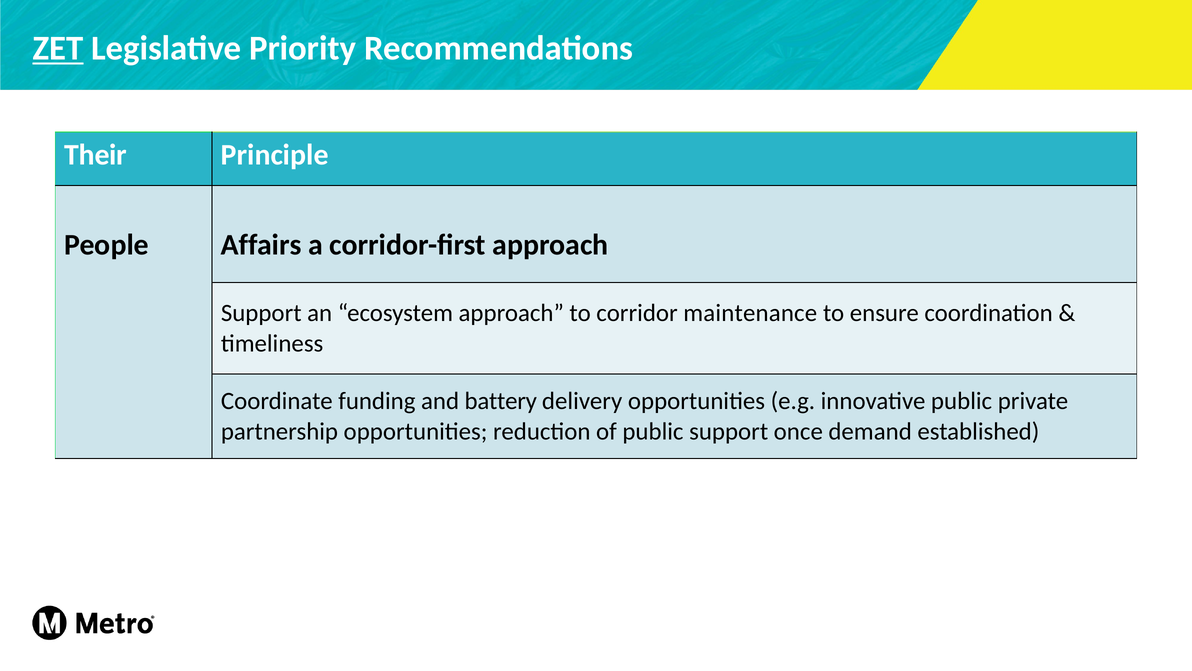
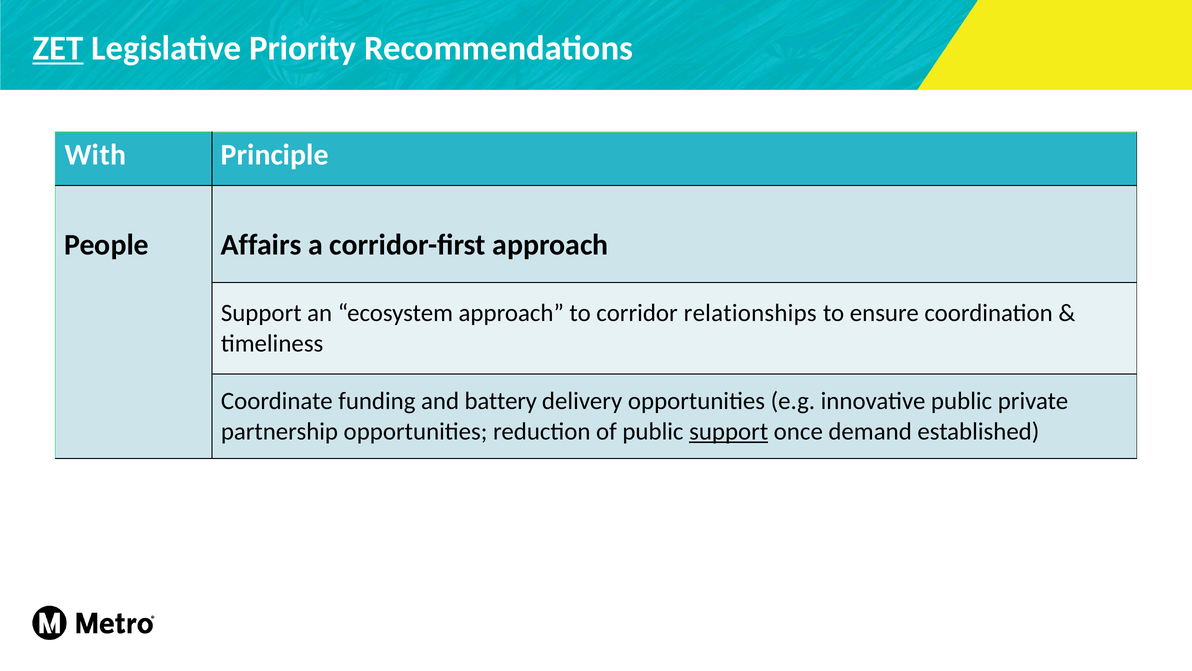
Their: Their -> With (95, 155)
maintenance: maintenance -> relationships (750, 313)
support underline: none -> present (729, 431)
